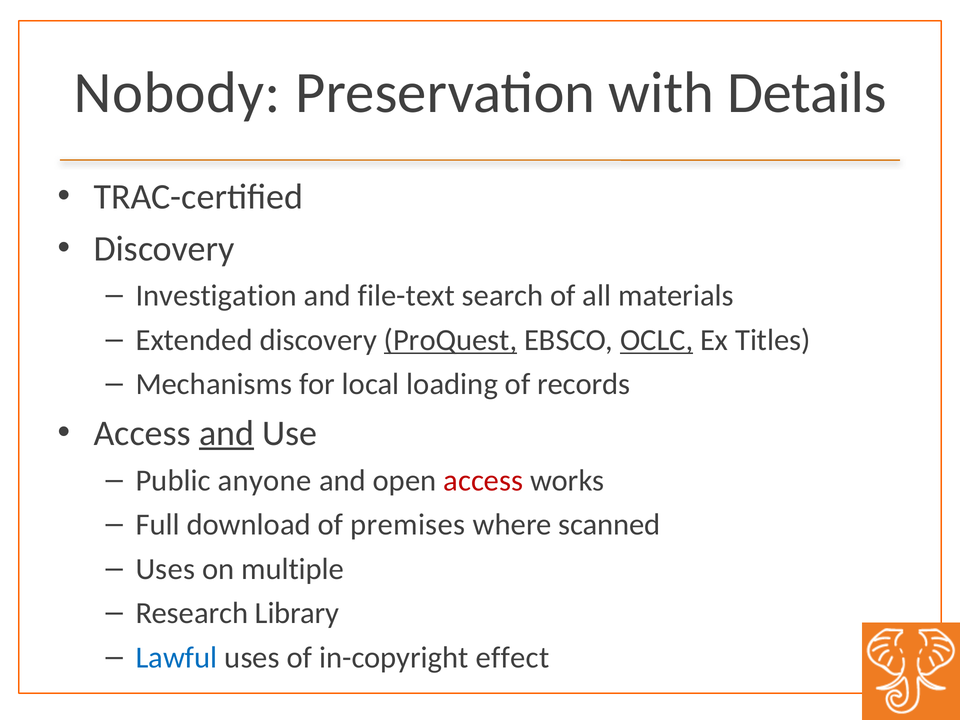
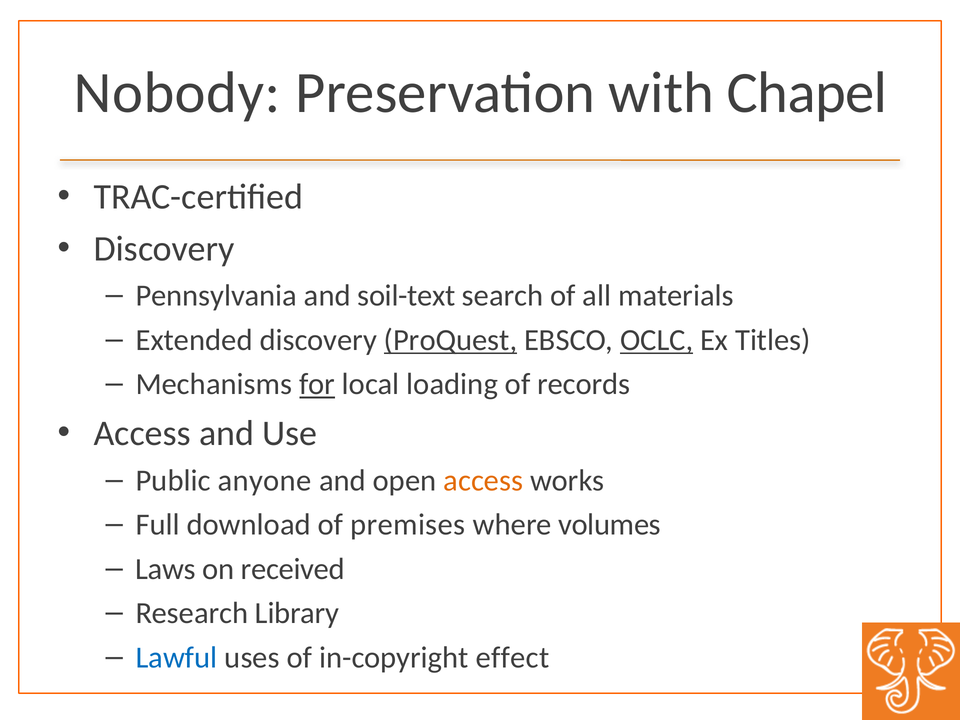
Details: Details -> Chapel (807, 93)
Investigation: Investigation -> Pennsylvania (216, 296)
file-text: file-text -> soil-text (406, 296)
for underline: none -> present (317, 384)
and underline: present -> none (227, 433)
access colour: red -> orange (483, 480)
scanned: scanned -> volumes (609, 525)
Uses: Uses -> Laws (166, 569)
multiple: multiple -> received (293, 569)
